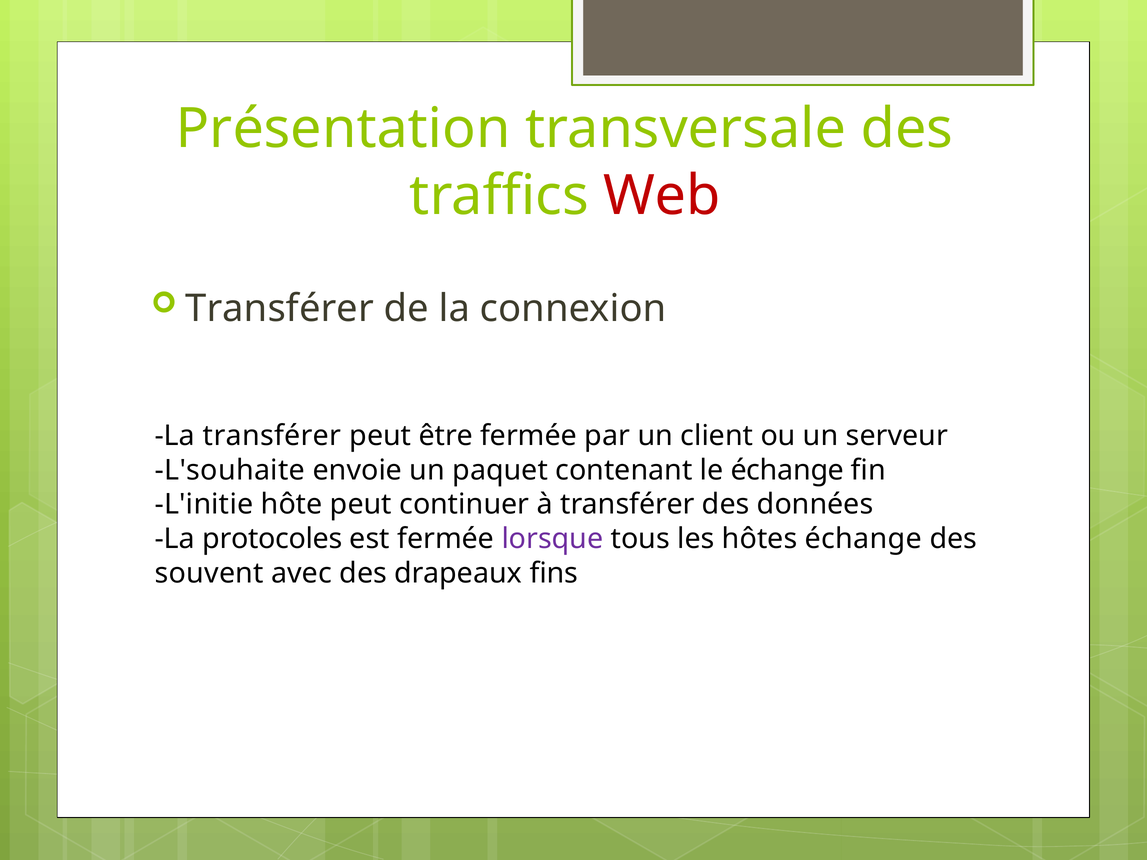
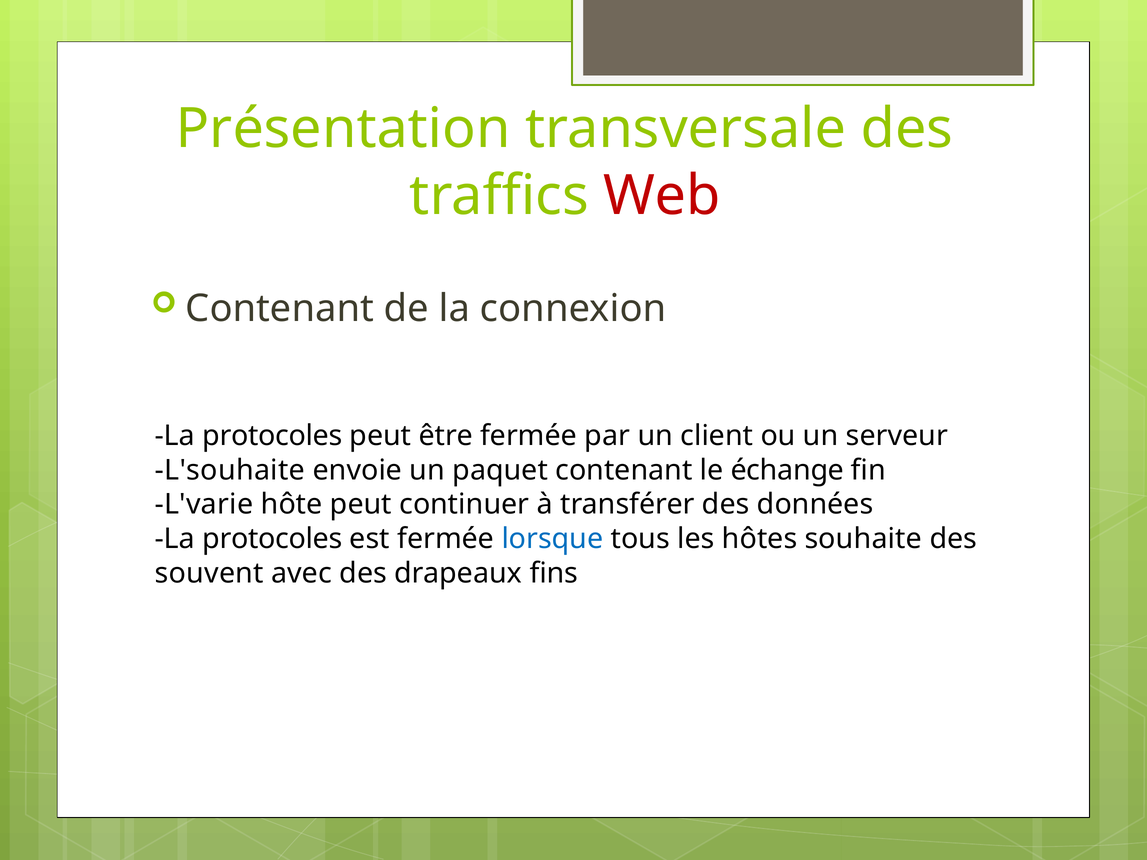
Transférer: Transférer -> Contenant (280, 309)
transférer: transférer -> protocoles (272, 436)
L'initie: L'initie -> L'varie (204, 505)
lorsque colour: purple -> blue (552, 539)
hôtes échange: échange -> souhaite (863, 539)
